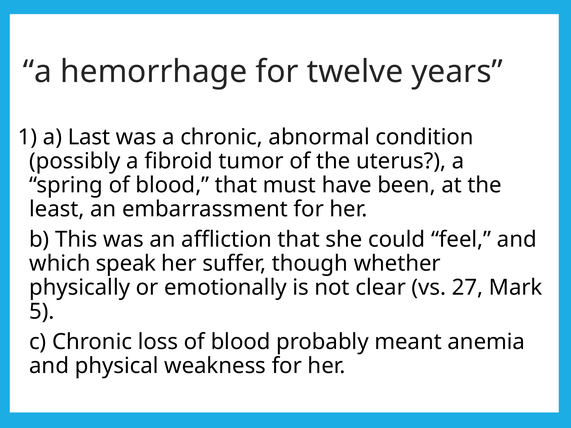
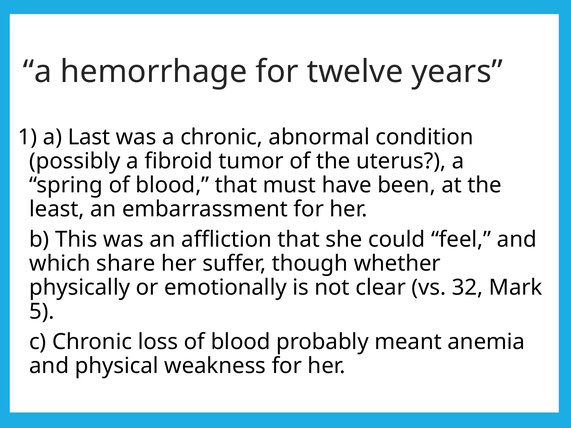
speak: speak -> share (126, 264)
27: 27 -> 32 (468, 288)
